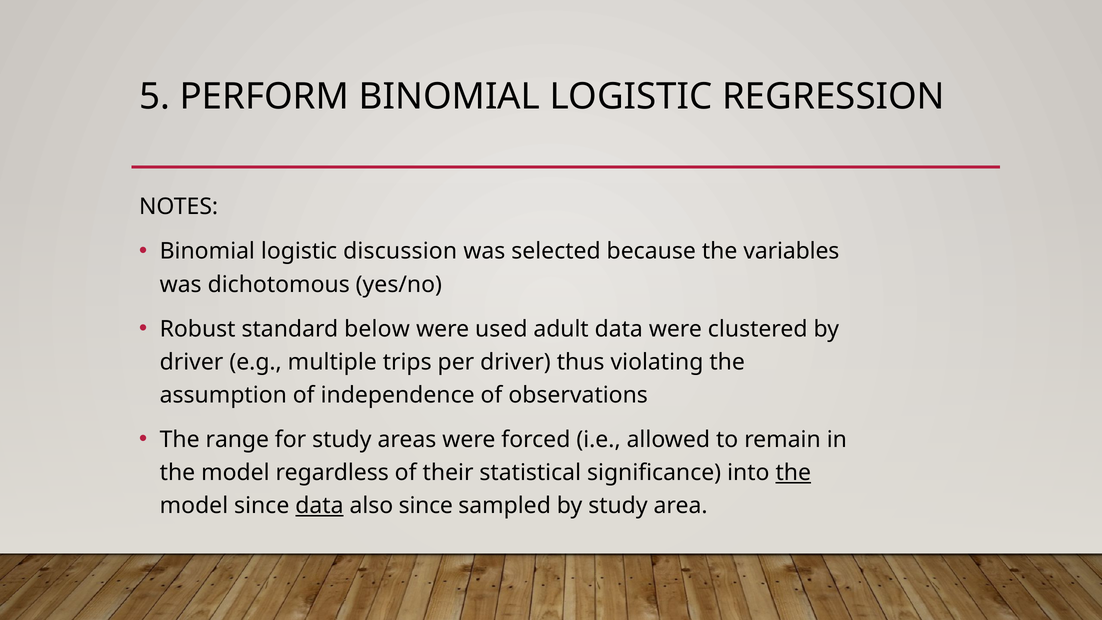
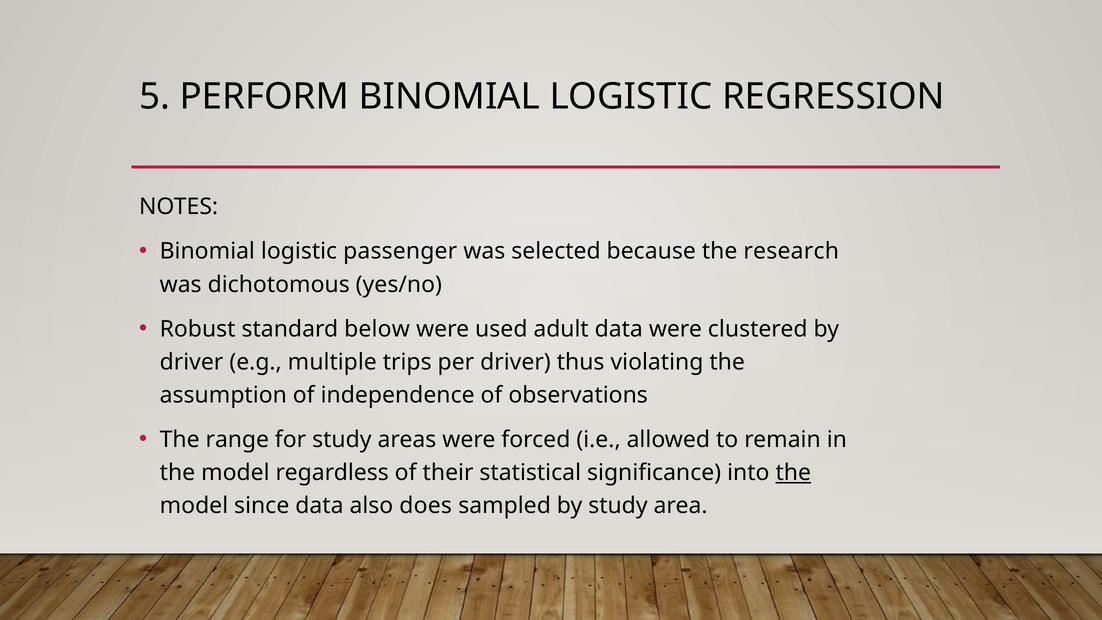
discussion: discussion -> passenger (400, 251)
variables: variables -> research (791, 251)
data underline: present -> none (319, 506)
also since: since -> does (426, 506)
